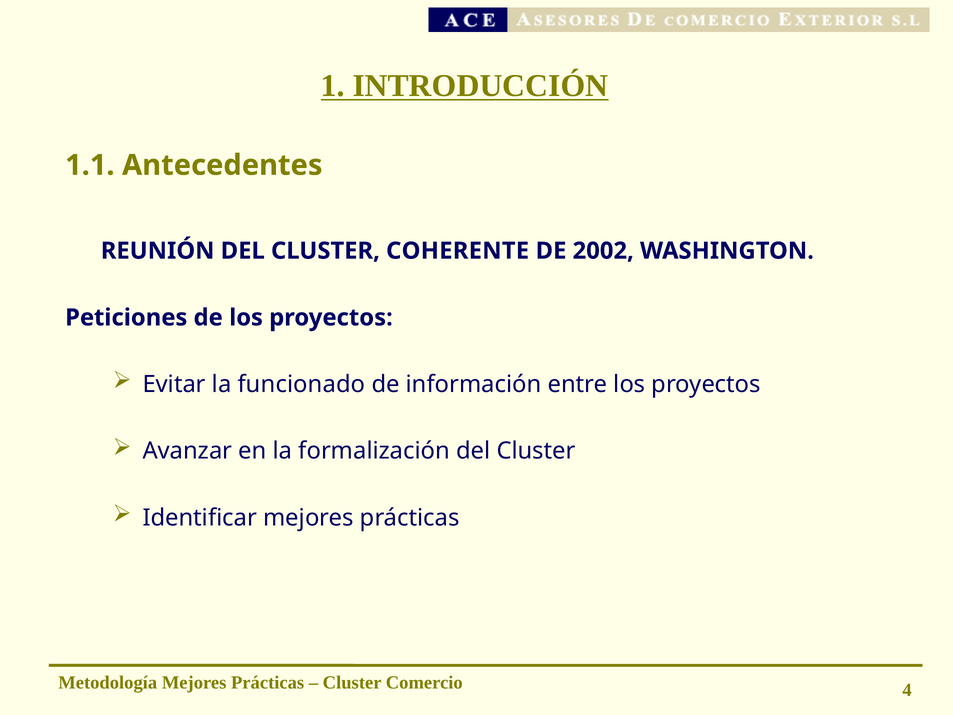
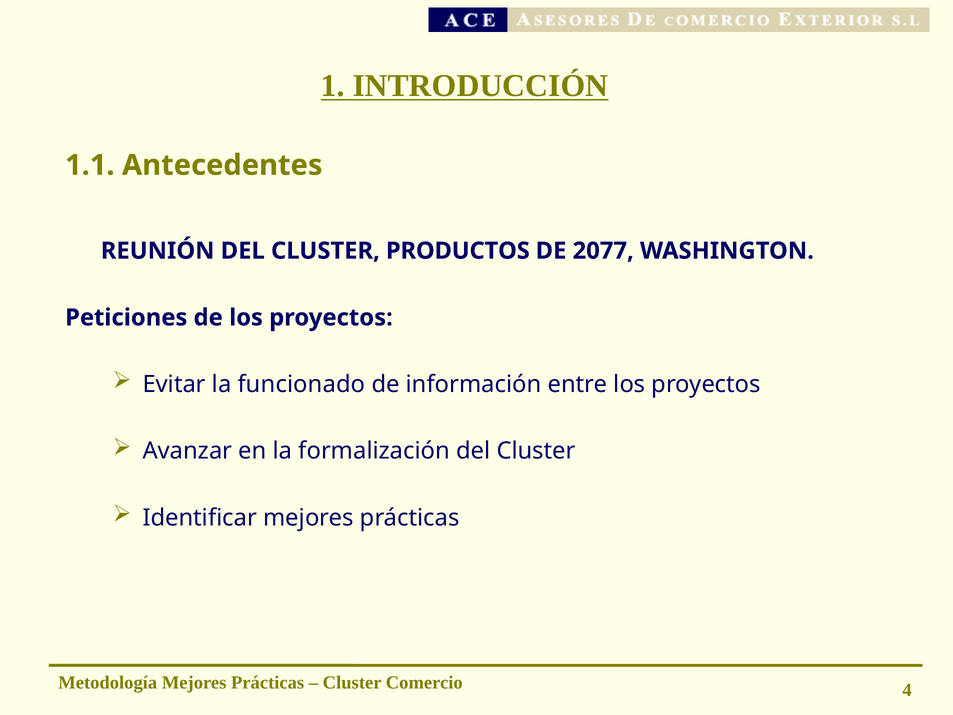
COHERENTE: COHERENTE -> PRODUCTOS (458, 251)
2002: 2002 -> 2077 (603, 251)
